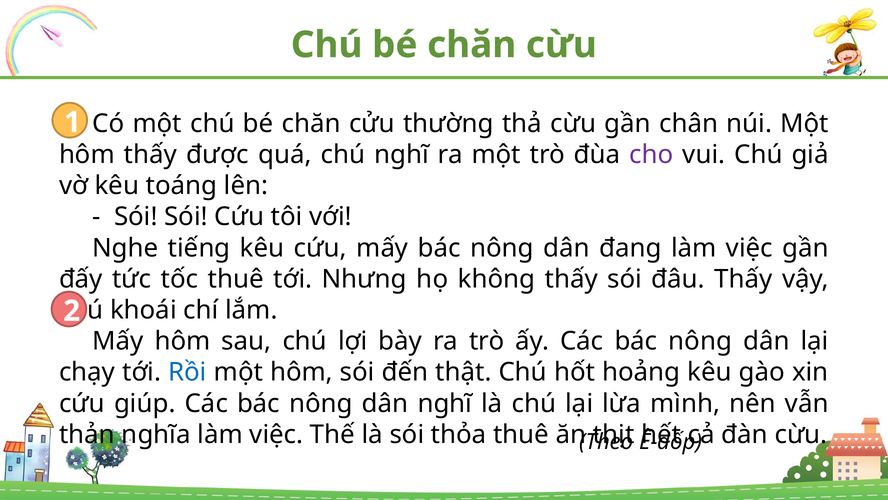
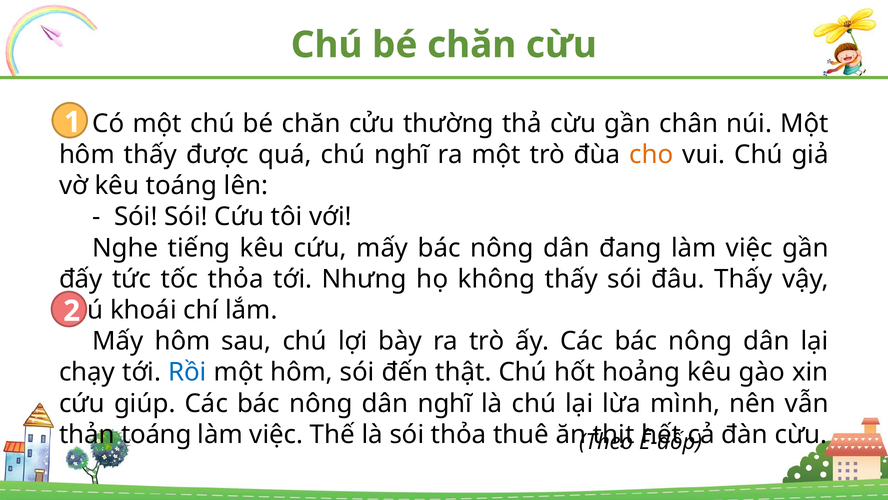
cho colour: purple -> orange (651, 154)
tốc thuê: thuê -> thỏa (236, 279)
thản nghĩa: nghĩa -> toáng (156, 434)
